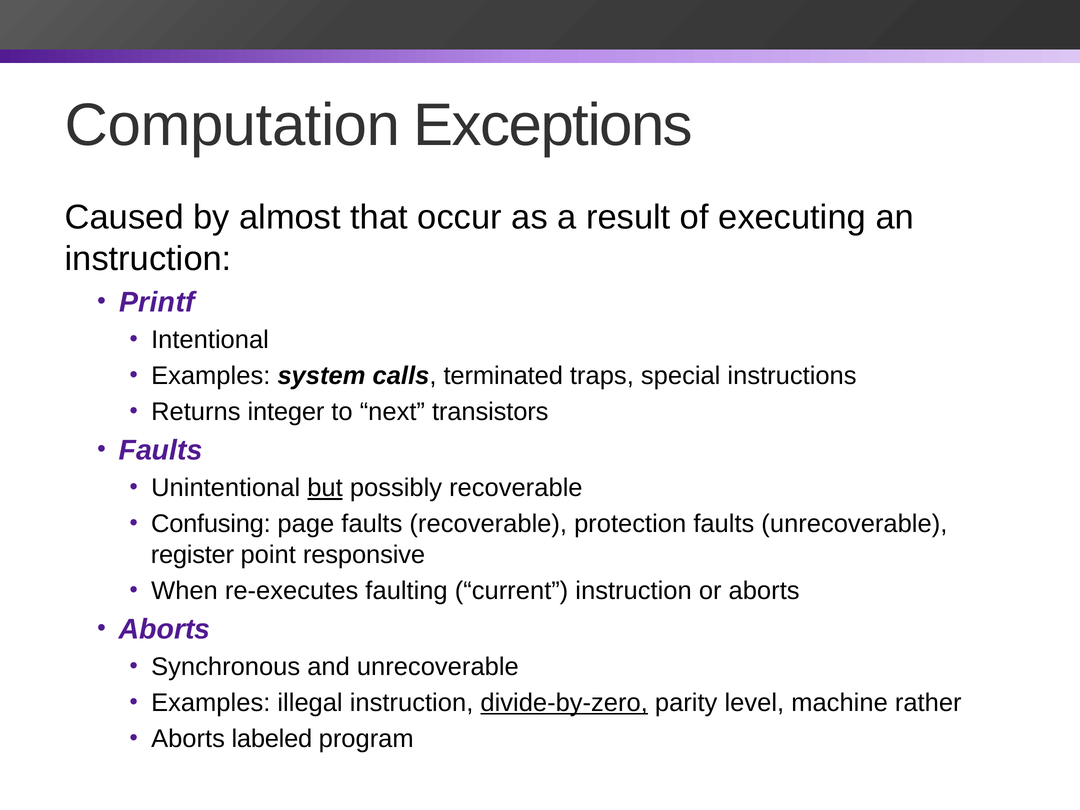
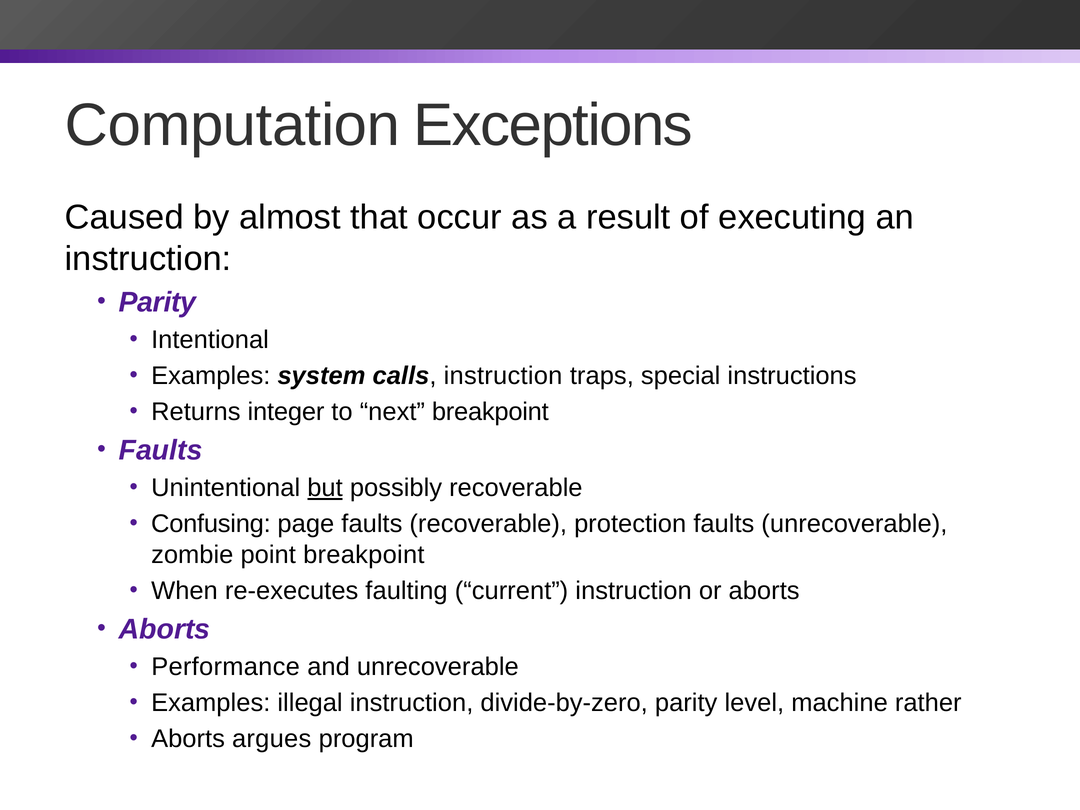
Printf: Printf -> Parity (157, 302)
calls terminated: terminated -> instruction (503, 376)
next transistors: transistors -> breakpoint (490, 412)
register: register -> zombie (192, 555)
point responsive: responsive -> breakpoint (364, 555)
Synchronous: Synchronous -> Performance (226, 667)
divide-by-zero underline: present -> none (564, 703)
labeled: labeled -> argues (272, 739)
